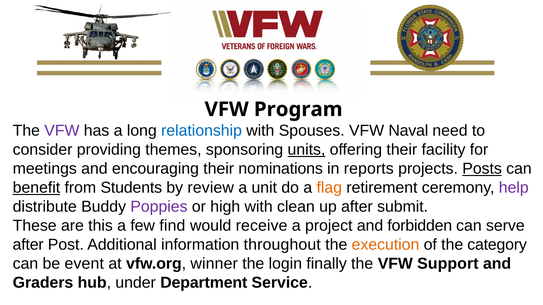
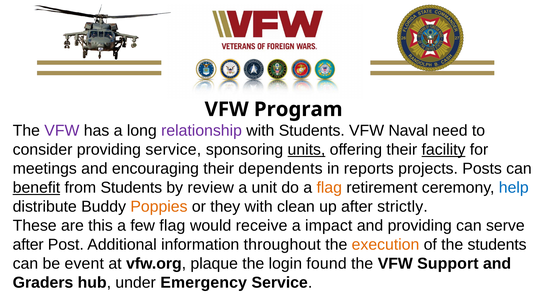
relationship colour: blue -> purple (202, 131)
with Spouses: Spouses -> Students (312, 131)
providing themes: themes -> service (173, 150)
facility underline: none -> present (444, 150)
nominations: nominations -> dependents (281, 169)
Posts underline: present -> none (482, 169)
help colour: purple -> blue (514, 188)
Poppies colour: purple -> orange (159, 207)
high: high -> they (225, 207)
submit: submit -> strictly (402, 207)
few find: find -> flag (172, 226)
project: project -> impact (329, 226)
and forbidden: forbidden -> providing (420, 226)
the category: category -> students (497, 245)
winner: winner -> plaque (214, 264)
finally: finally -> found (327, 264)
Department: Department -> Emergency (204, 283)
